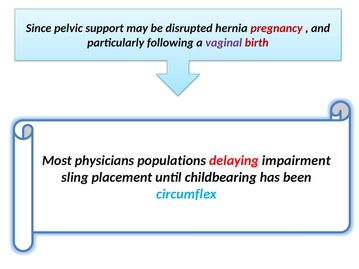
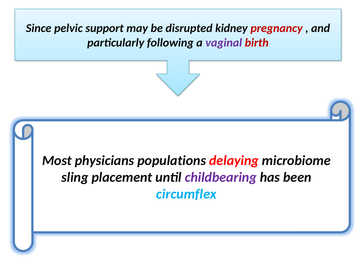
hernia: hernia -> kidney (231, 28)
impairment: impairment -> microbiome (296, 161)
childbearing colour: black -> purple (221, 177)
